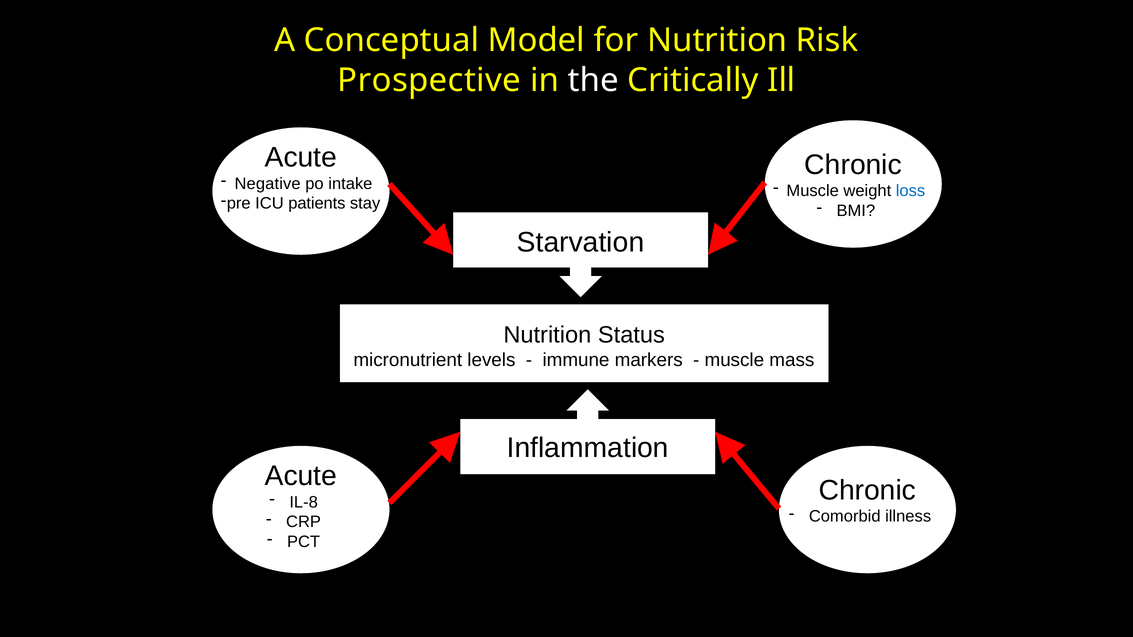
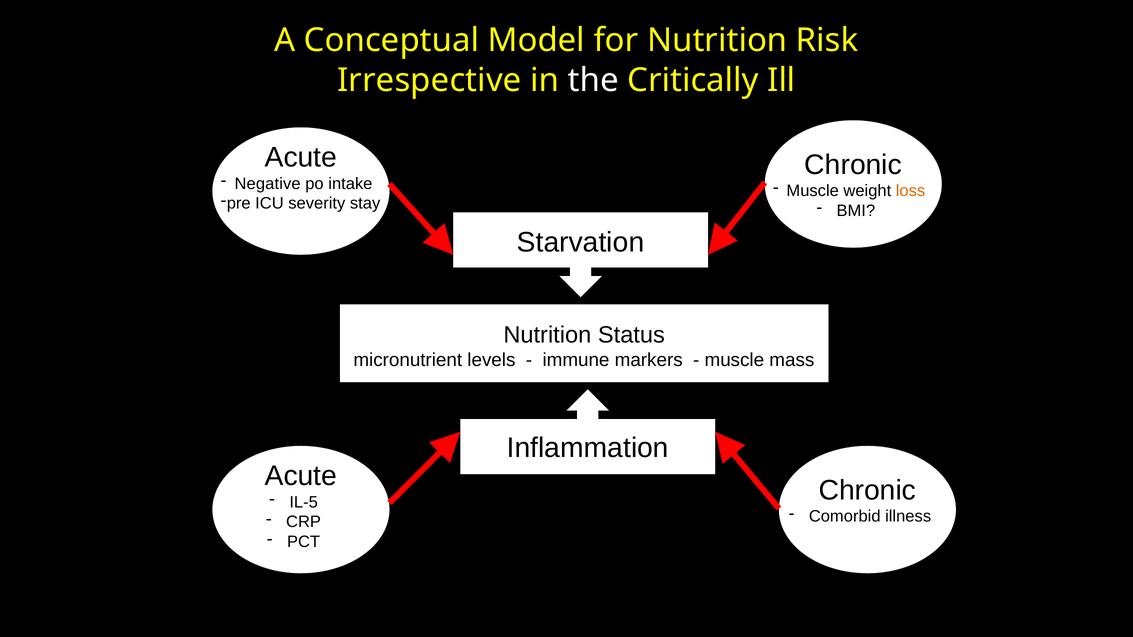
Prospective: Prospective -> Irrespective (429, 80)
loss colour: blue -> orange (911, 191)
patients: patients -> severity (317, 204)
IL-8: IL-8 -> IL-5 (304, 502)
